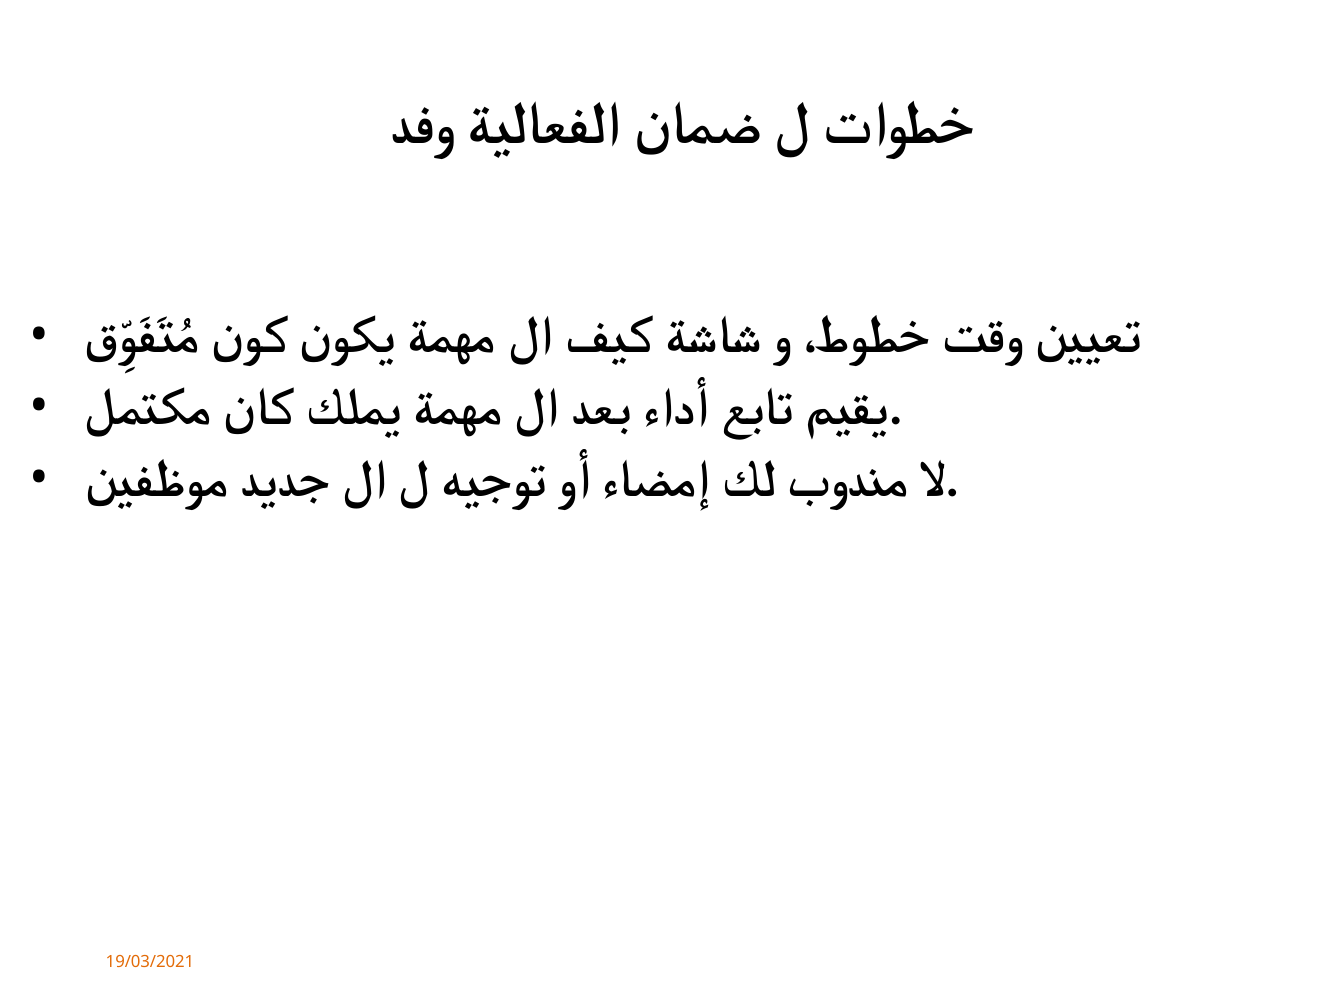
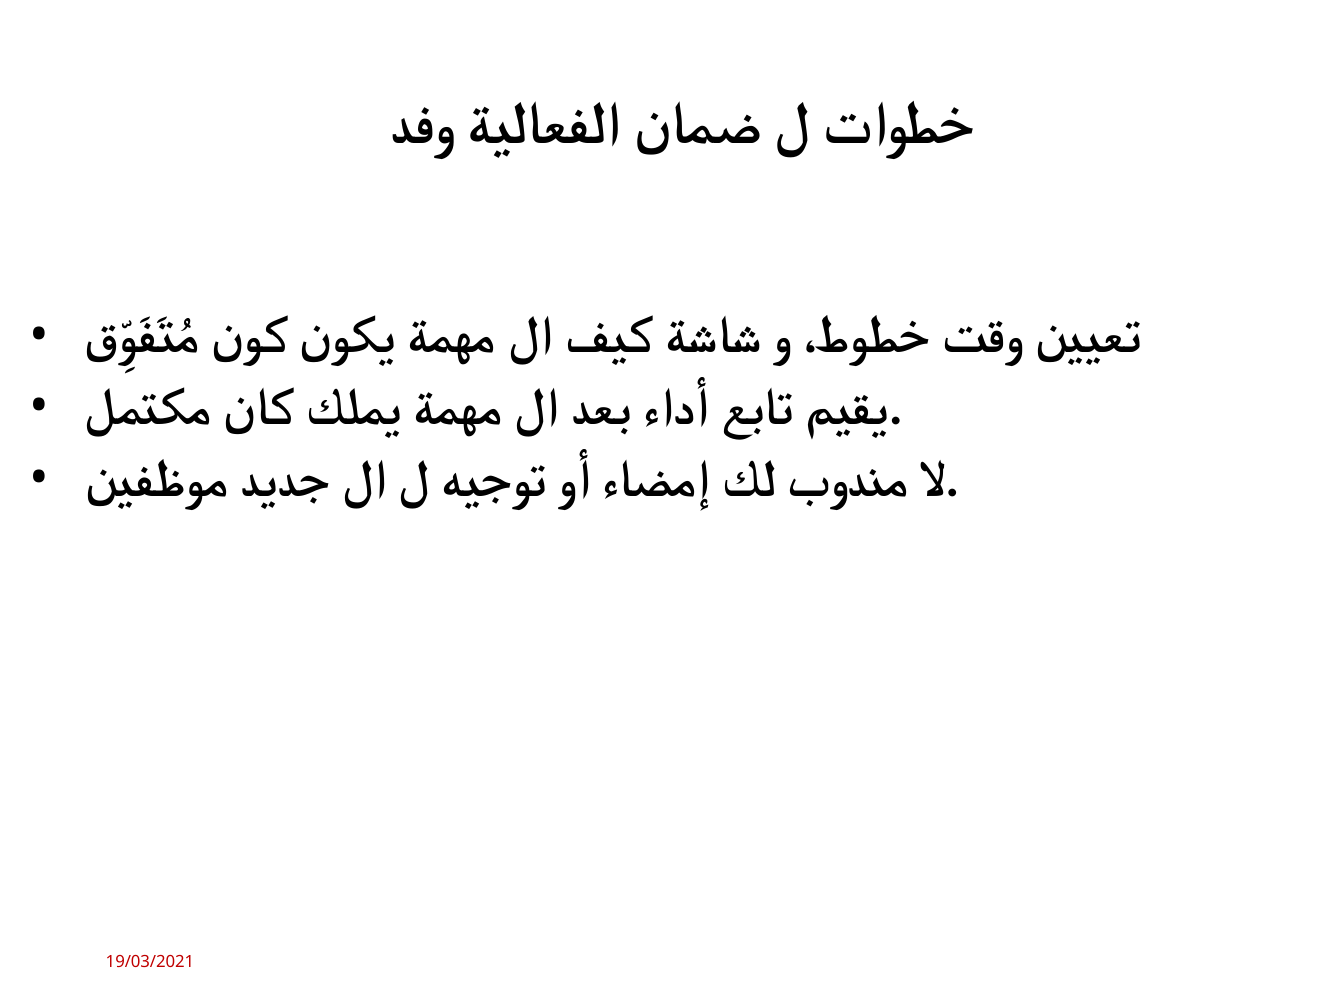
19/03/2021 colour: orange -> red (150, 962)
